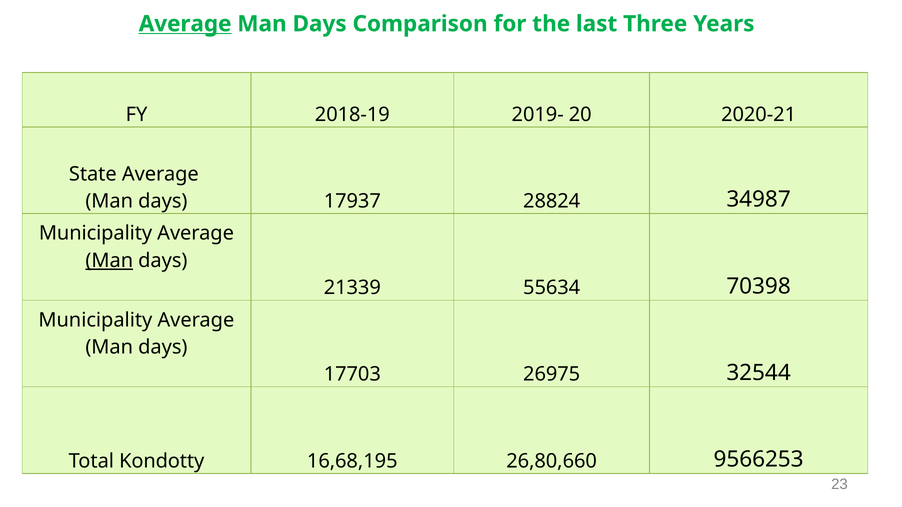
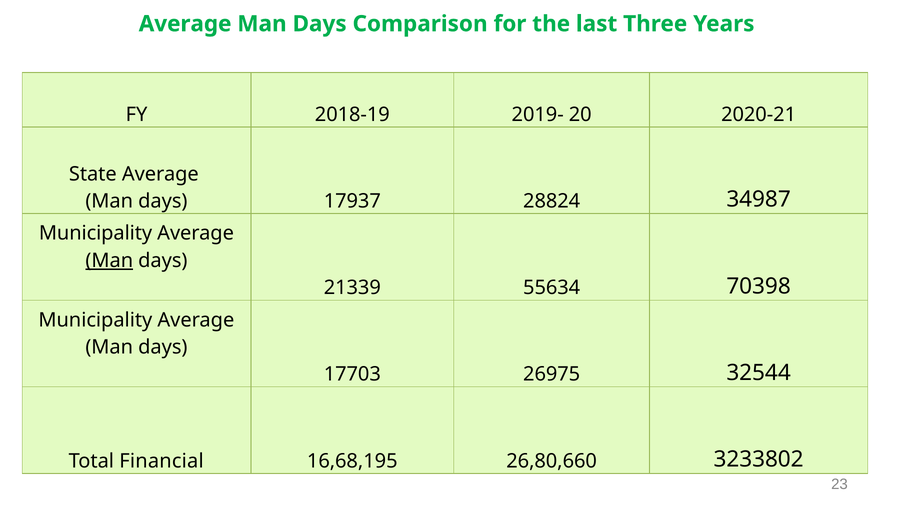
Average underline: present -> none (185, 24)
Kondotty: Kondotty -> Financial (162, 461)
9566253: 9566253 -> 3233802 (759, 460)
